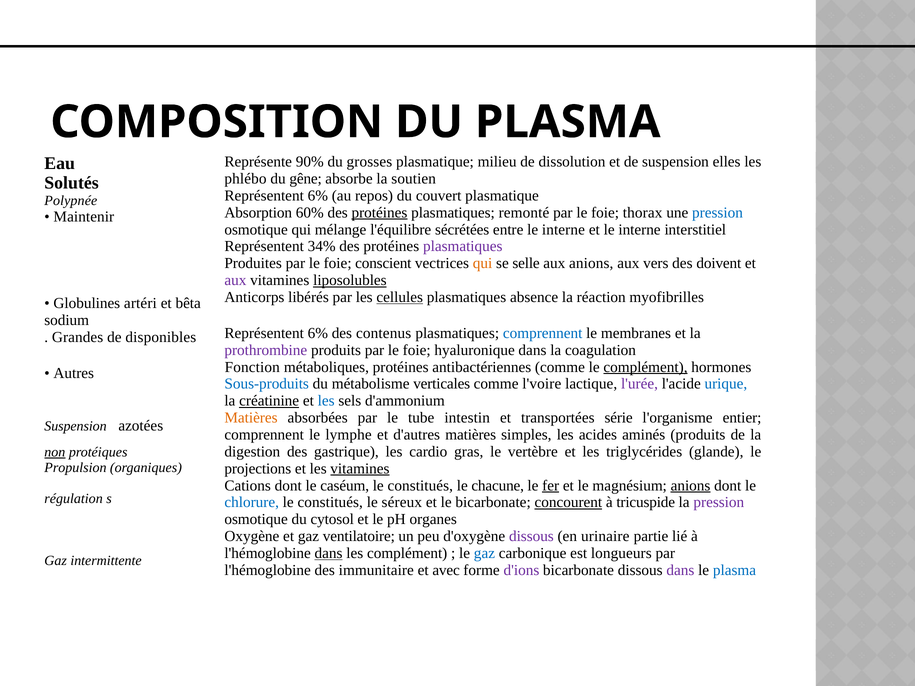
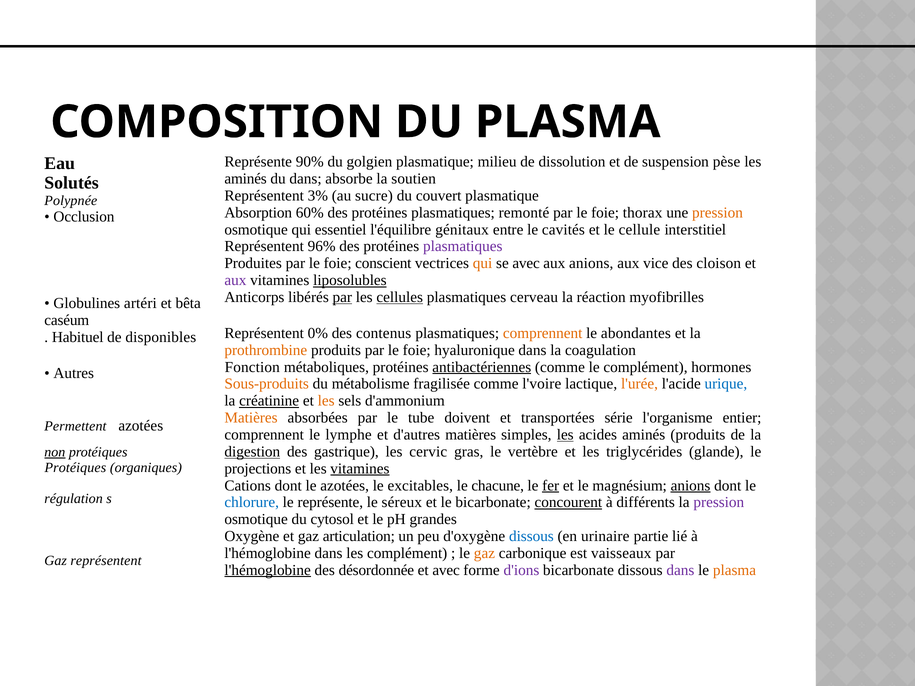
grosses: grosses -> golgien (369, 162)
elles: elles -> pèse (727, 162)
phlébo: phlébo -> aminés (246, 179)
du gêne: gêne -> dans (306, 179)
6%: 6% -> 3% (318, 196)
repos: repos -> sucre (374, 196)
protéines underline: present -> none (379, 213)
pression colour: blue -> orange (717, 213)
Maintenir: Maintenir -> Occlusion (84, 217)
mélange: mélange -> essentiel (341, 230)
sécrétées: sécrétées -> génitaux (462, 230)
entre le interne: interne -> cavités (563, 230)
et le interne: interne -> cellule (639, 230)
34%: 34% -> 96% (322, 247)
se selle: selle -> avec (526, 263)
vers: vers -> vice (656, 263)
doivent: doivent -> cloison (719, 263)
par underline: none -> present (342, 297)
absence: absence -> cerveau (534, 297)
sodium: sodium -> caséum (67, 320)
6%: 6% -> 0% (318, 333)
comprennent colour: blue -> orange (543, 333)
membranes: membranes -> abondantes (636, 333)
Grandes: Grandes -> Habituel (78, 337)
prothrombine colour: purple -> orange (266, 350)
antibactériennes underline: none -> present (482, 367)
complément underline: present -> none (645, 367)
Sous-produits colour: blue -> orange (267, 384)
verticales: verticales -> fragilisée (442, 384)
l'urée colour: purple -> orange (639, 384)
les colour: blue -> orange (326, 401)
intestin: intestin -> doivent (467, 418)
Suspension: Suspension -> Permettent (75, 426)
les underline: none -> present (565, 435)
digestion underline: none -> present (252, 452)
cardio: cardio -> cervic (428, 452)
Propulsion: Propulsion -> Protéiques (75, 468)
le caséum: caséum -> azotées (345, 486)
constitués: constitués -> excitables (420, 486)
constitués: constitués -> représente (330, 503)
tricuspide: tricuspide -> différents (646, 503)
organes: organes -> grandes (433, 520)
ventilatoire: ventilatoire -> articulation (359, 536)
dissous colour: purple -> blue (531, 536)
dans underline: present -> none (329, 553)
gaz colour: blue -> orange (484, 553)
longueurs: longueurs -> vaisseaux (621, 553)
Gaz intermittente: intermittente -> représentent (106, 561)
l'hémoglobine underline: none -> present (268, 570)
immunitaire: immunitaire -> désordonnée (376, 570)
plasma colour: blue -> orange (734, 570)
